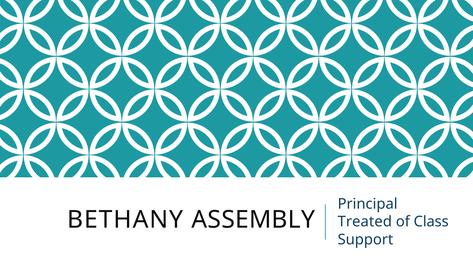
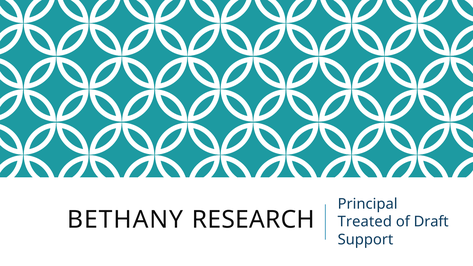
ASSEMBLY: ASSEMBLY -> RESEARCH (253, 220)
Class: Class -> Draft (431, 222)
